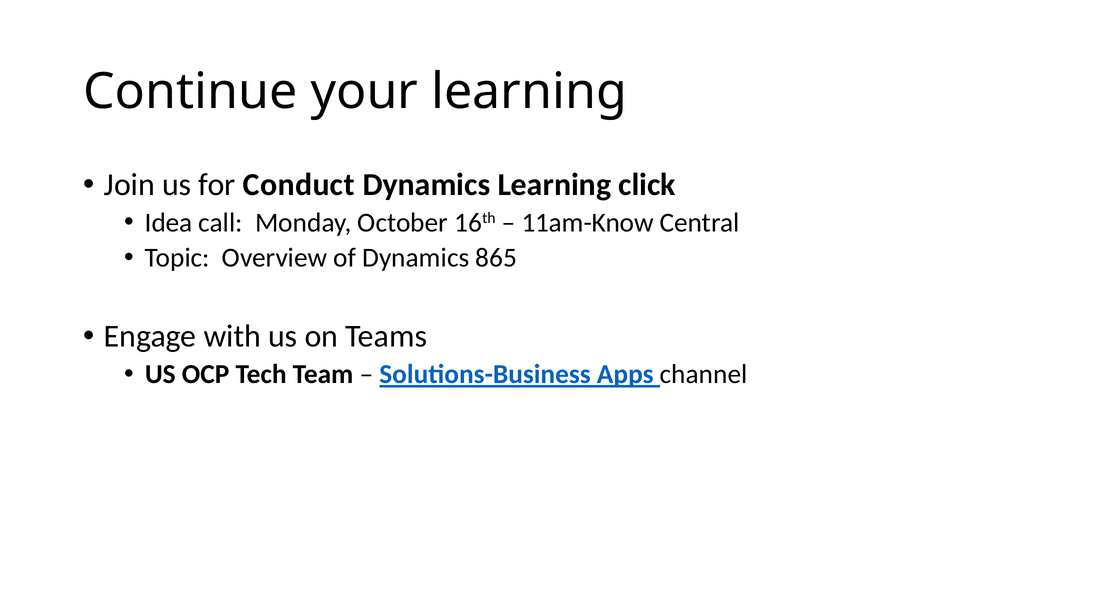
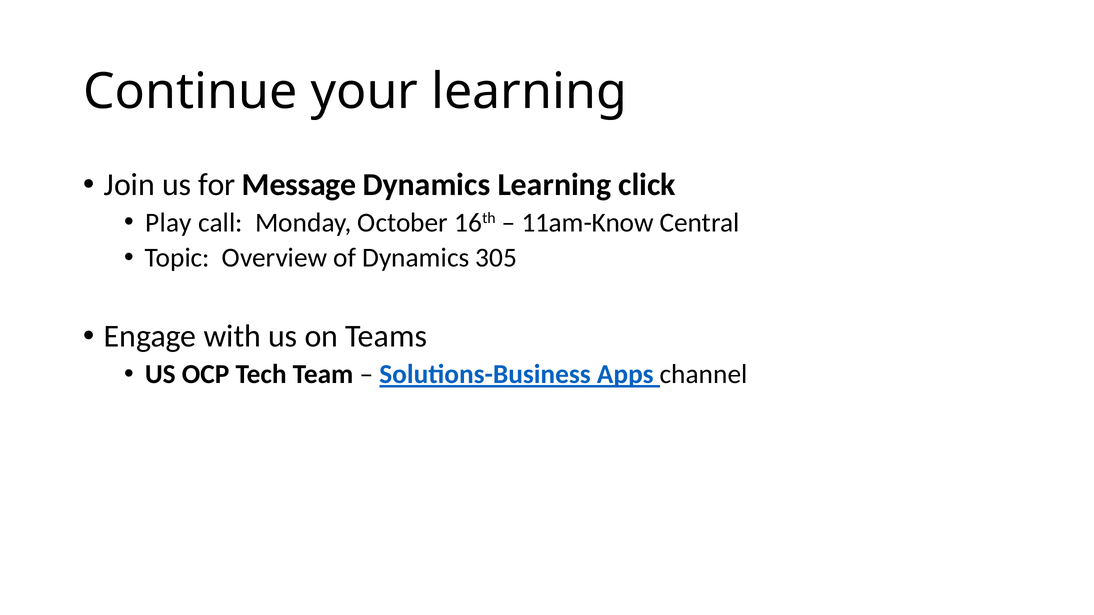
Conduct: Conduct -> Message (299, 185)
Idea: Idea -> Play (169, 223)
865: 865 -> 305 (496, 258)
